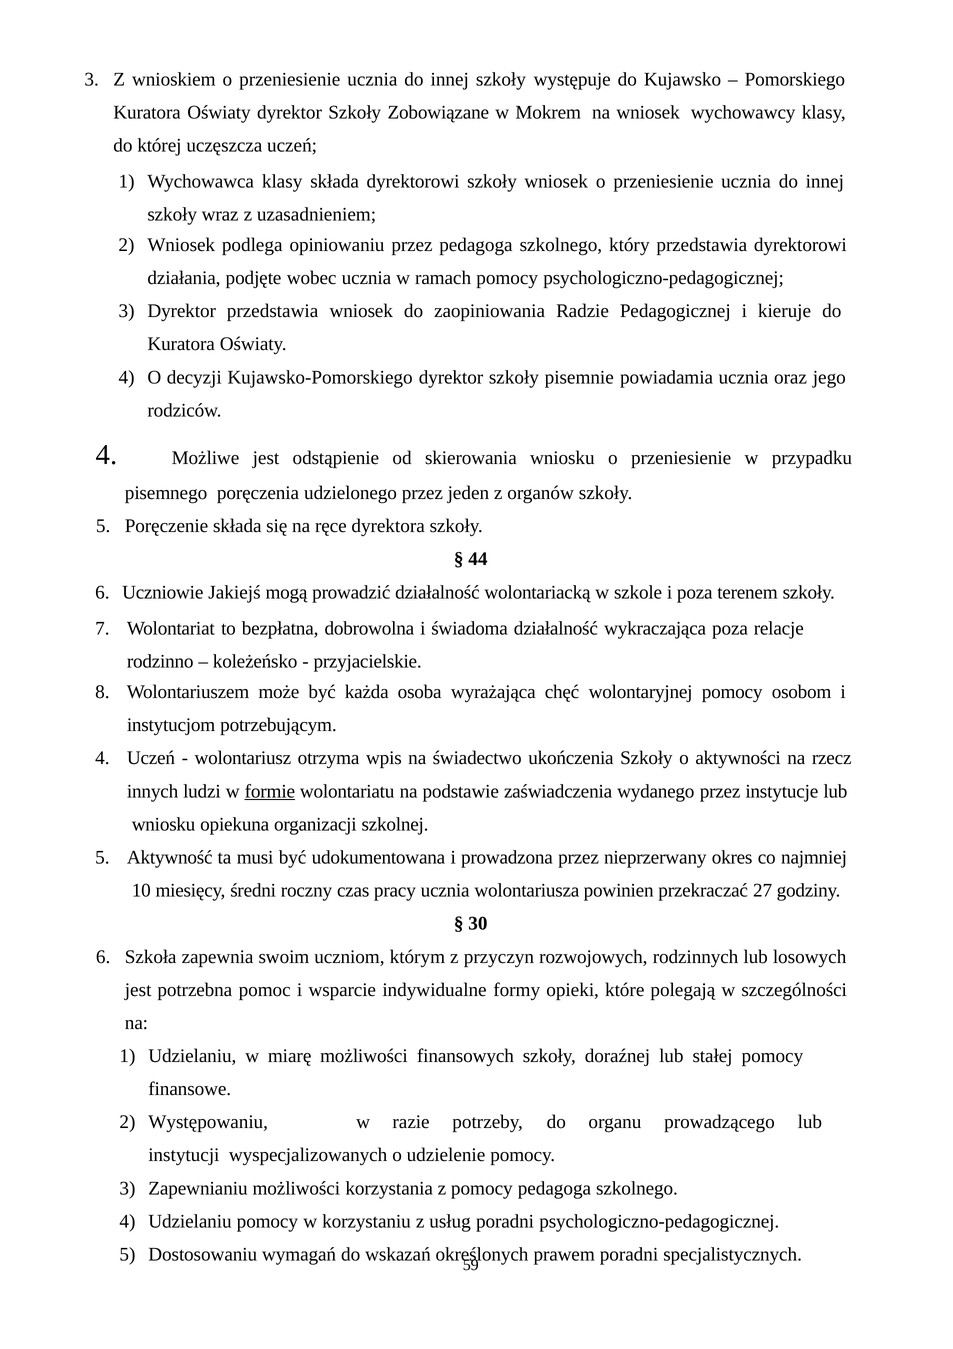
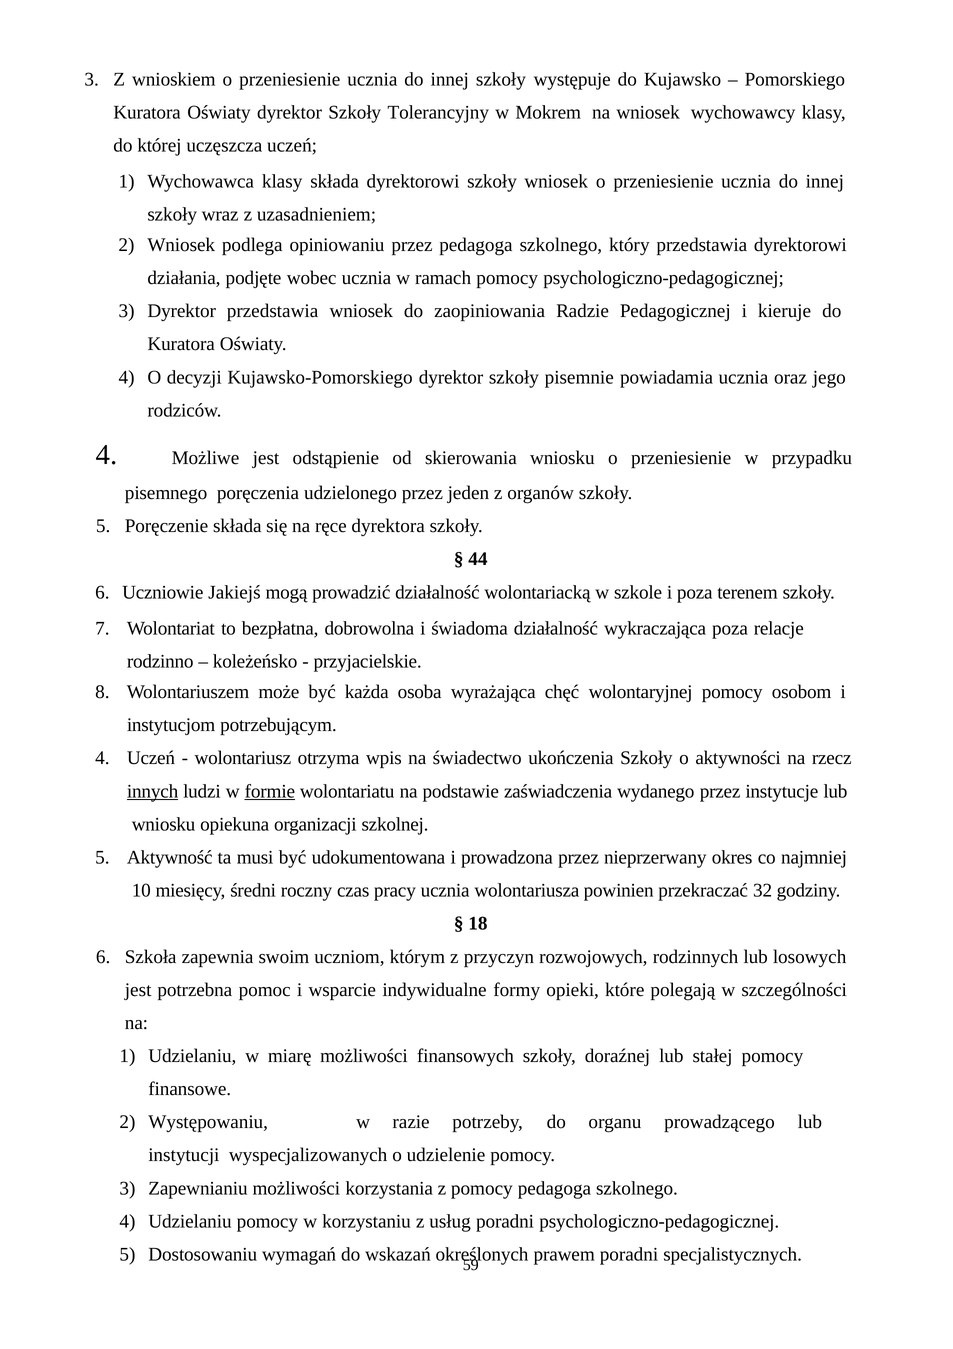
Zobowiązane: Zobowiązane -> Tolerancyjny (438, 112)
innych underline: none -> present (153, 791)
27: 27 -> 32 (763, 890)
30: 30 -> 18 (478, 923)
